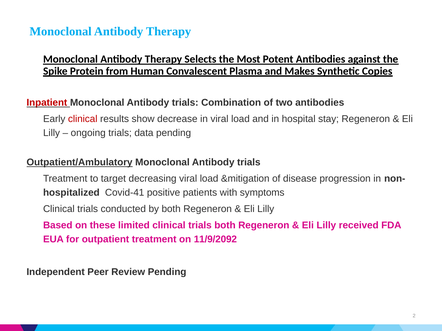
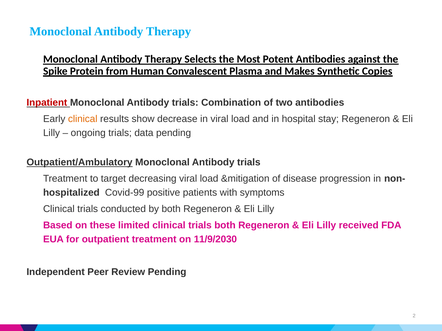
clinical colour: red -> orange (83, 119)
Covid-41: Covid-41 -> Covid-99 (125, 193)
11/9/2092: 11/9/2092 -> 11/9/2030 (215, 240)
